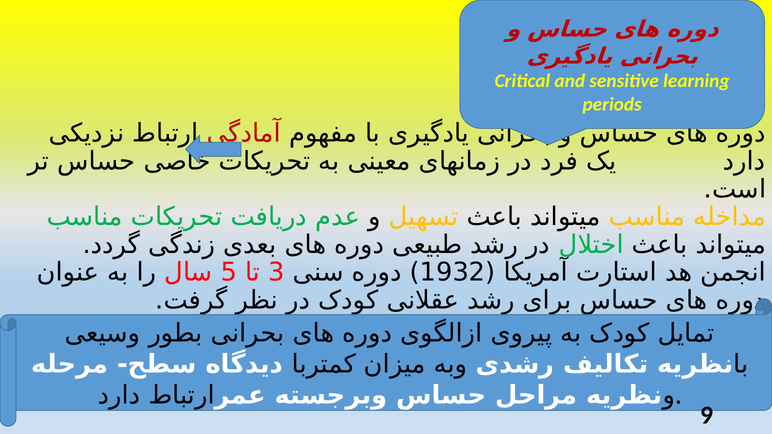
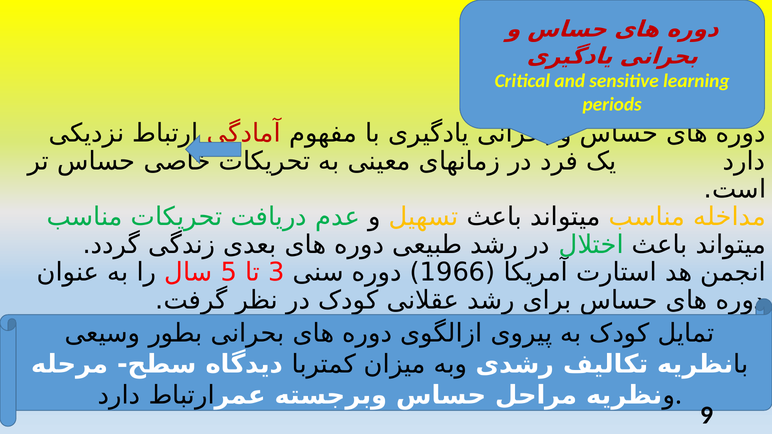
1932: 1932 -> 1966 (453, 273)
